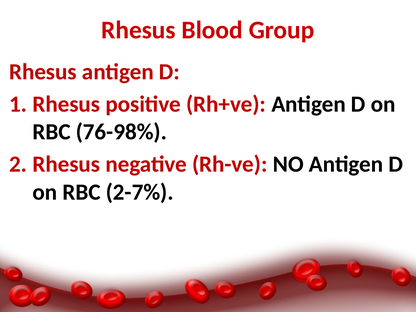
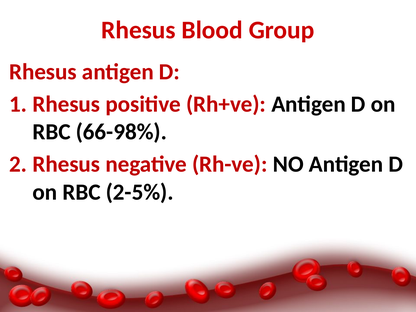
76-98%: 76-98% -> 66-98% (121, 132)
2-7%: 2-7% -> 2-5% (140, 192)
